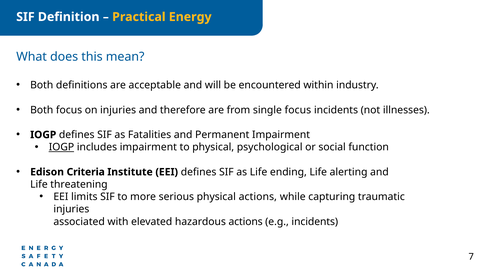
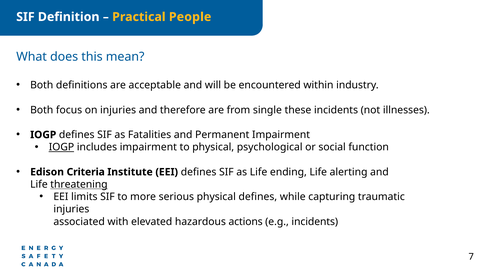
Energy: Energy -> People (190, 17)
single focus: focus -> these (298, 110)
threatening underline: none -> present (79, 184)
physical actions: actions -> defines (258, 197)
